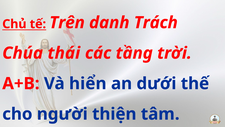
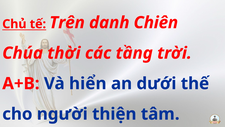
Trách: Trách -> Chiên (156, 23)
thái: thái -> thời (64, 53)
